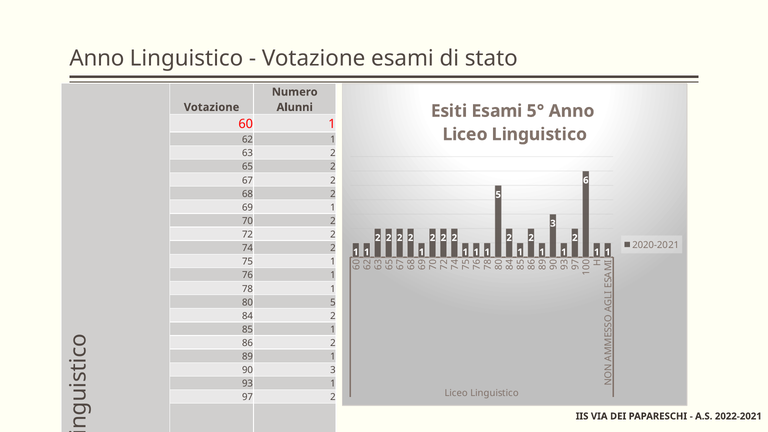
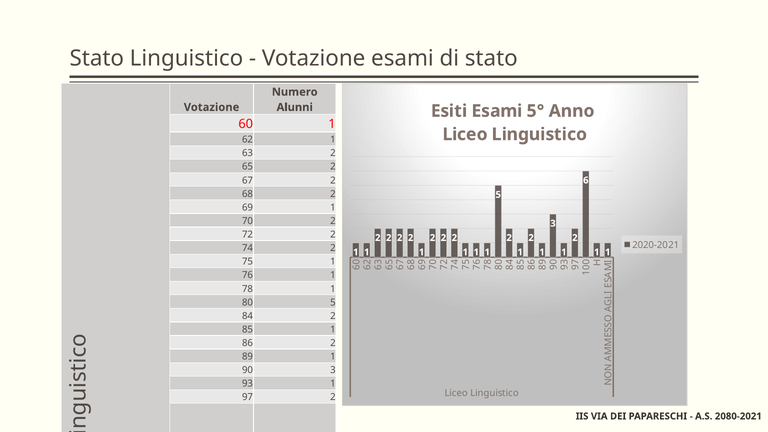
Anno: Anno -> Stato (97, 58)
2022-2021: 2022-2021 -> 2080-2021 (738, 416)
